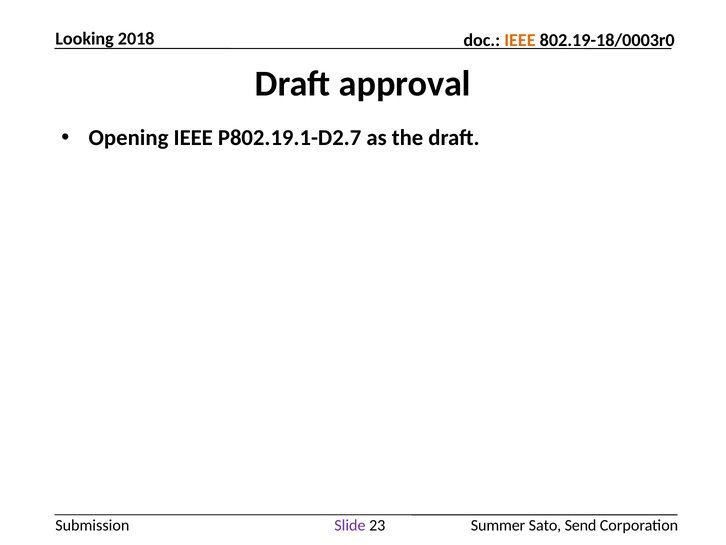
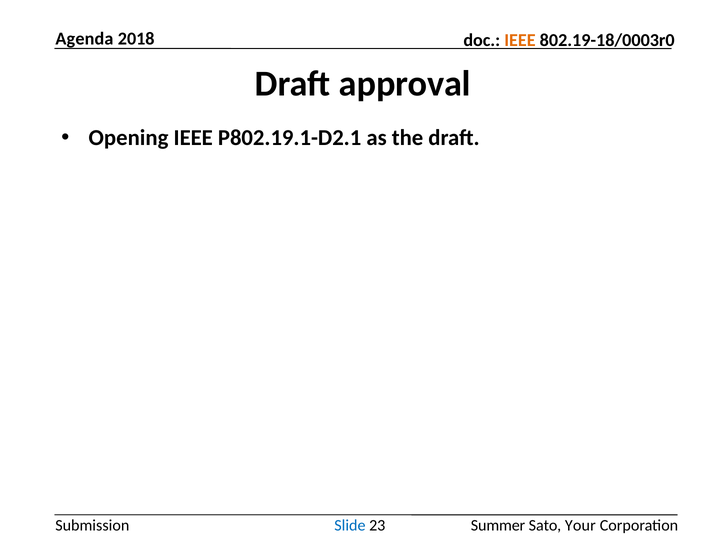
Looking: Looking -> Agenda (84, 39)
P802.19.1-D2.7: P802.19.1-D2.7 -> P802.19.1-D2.1 (290, 138)
Slide colour: purple -> blue (350, 525)
Send: Send -> Your (580, 525)
